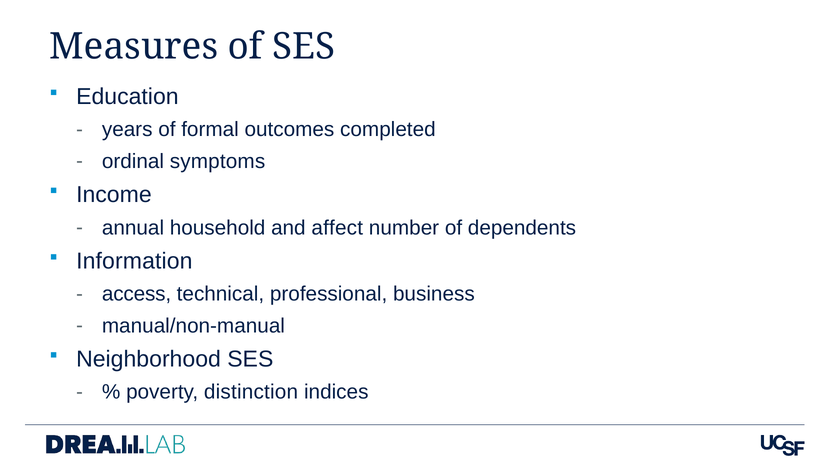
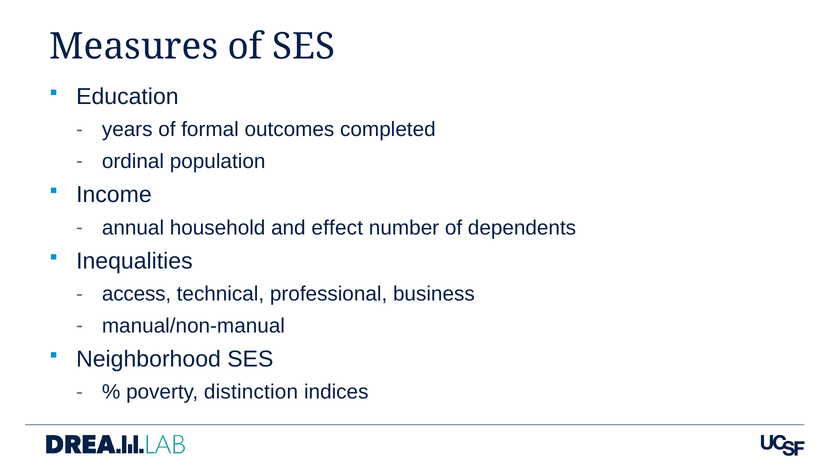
symptoms: symptoms -> population (218, 162)
affect: affect -> effect (337, 228)
Information: Information -> Inequalities (134, 261)
